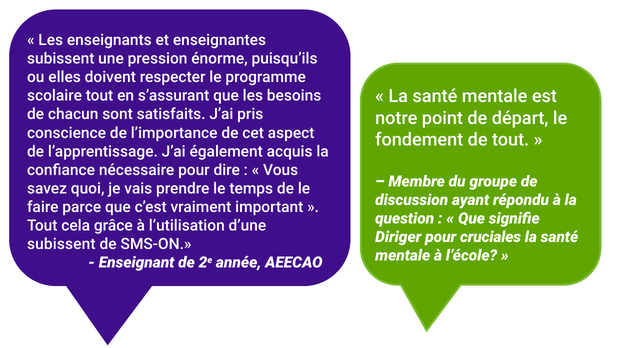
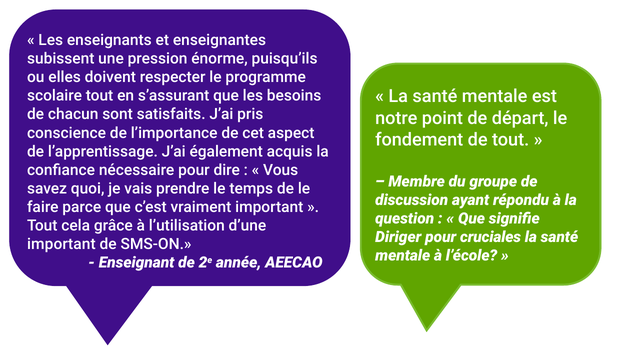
subissent: subissent -> important (61, 245)
